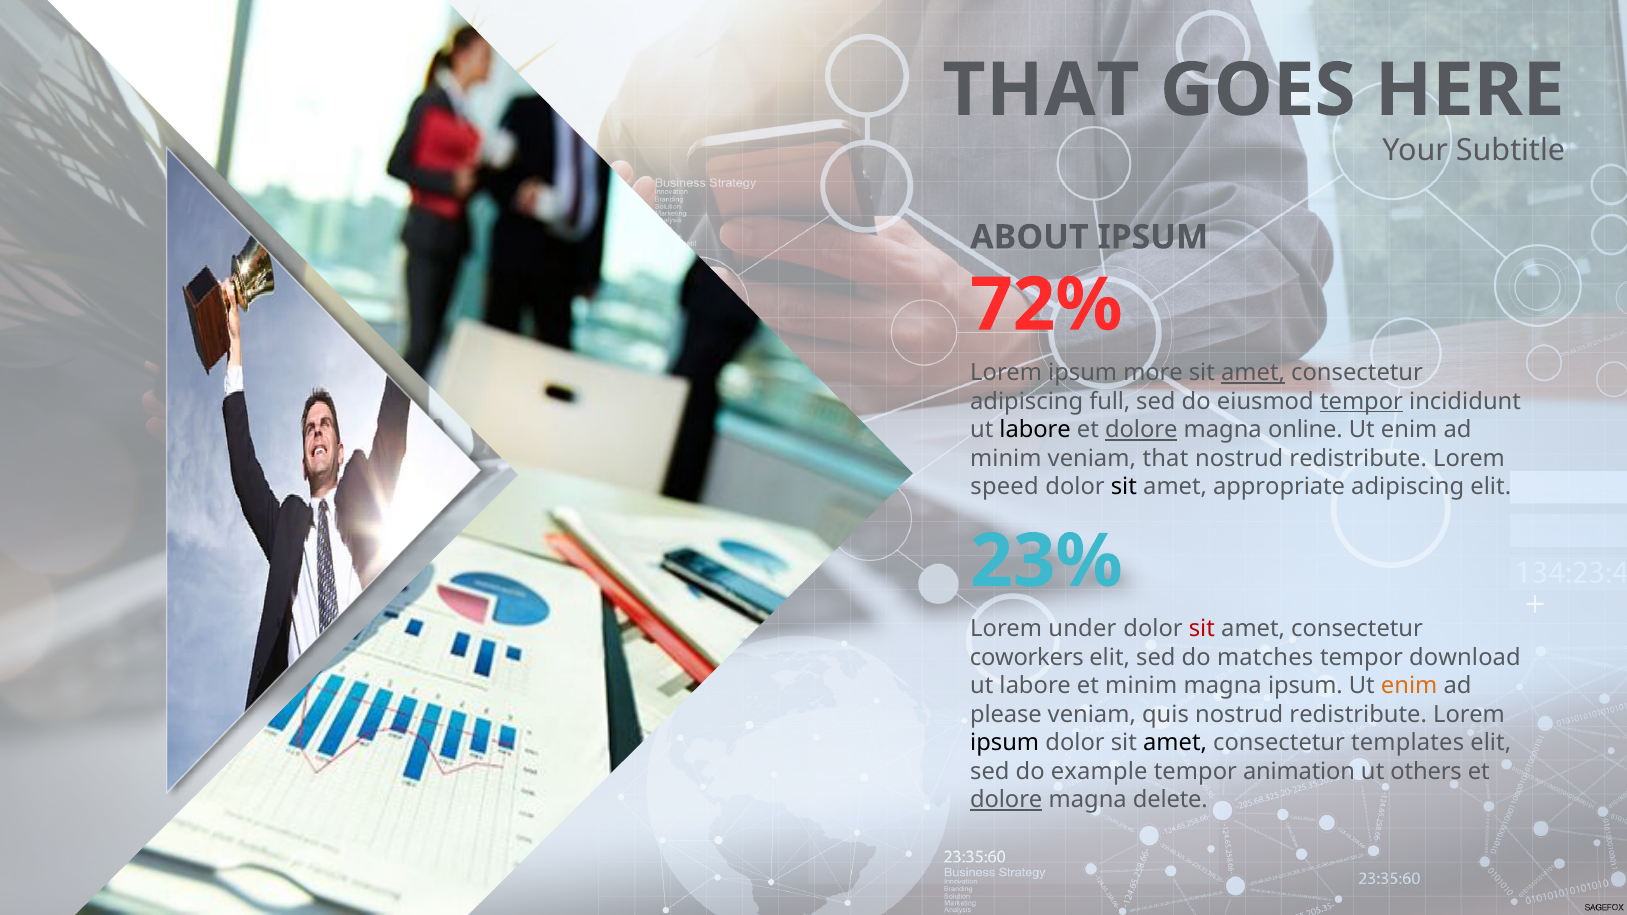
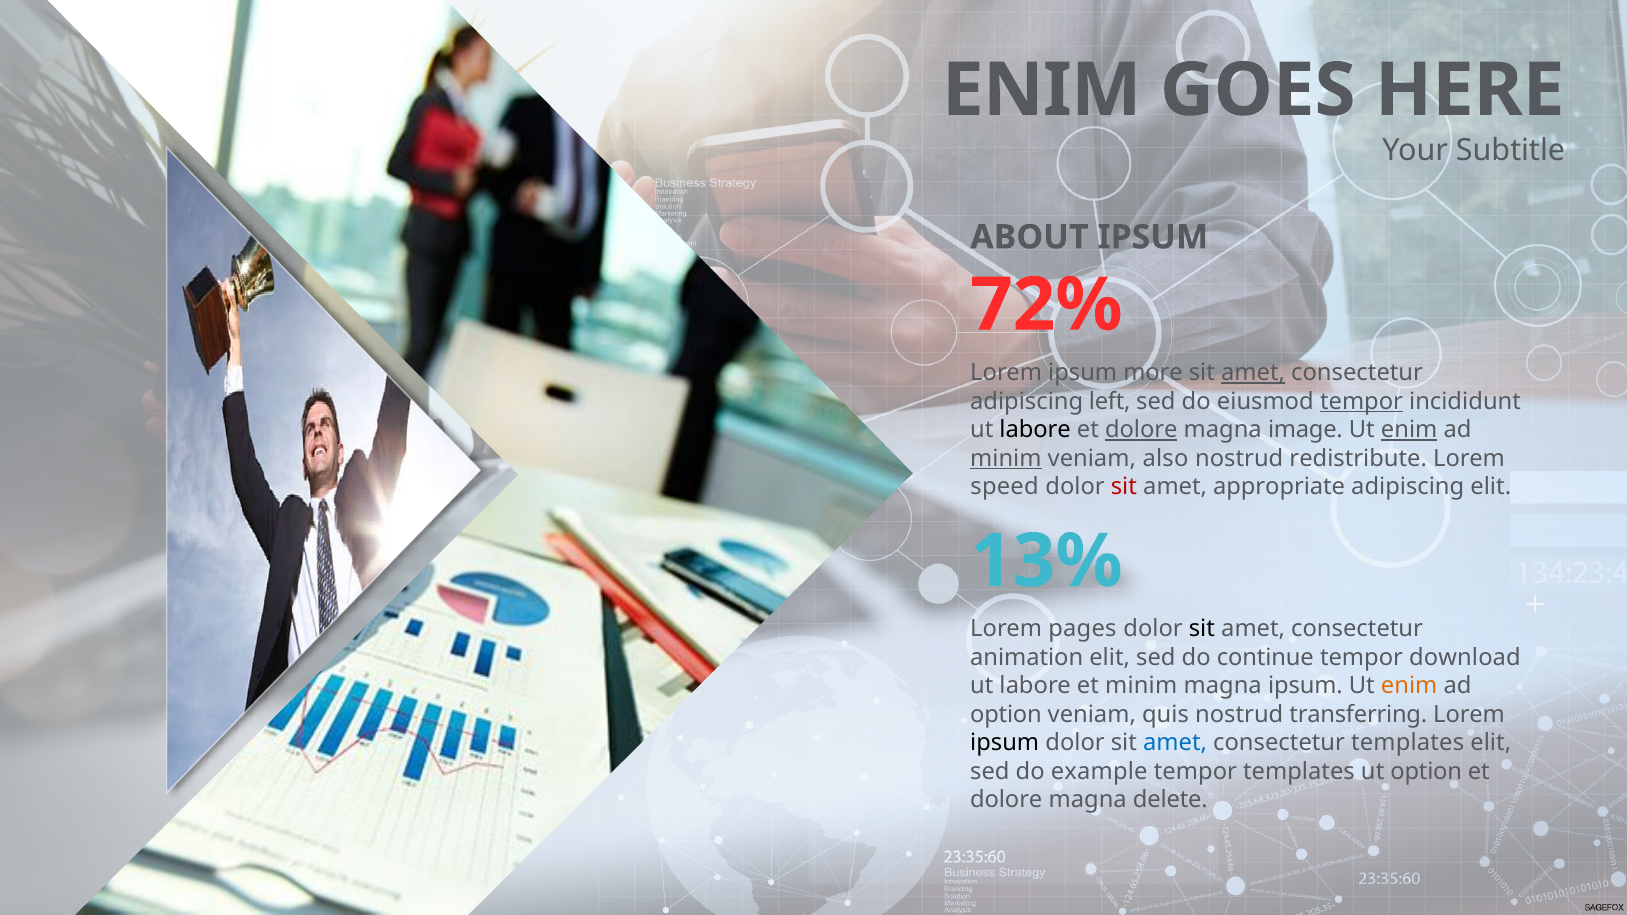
THAT: THAT -> ENIM (1042, 90)
full: full -> left (1110, 401)
online: online -> image (1305, 430)
enim underline: none -> present (1409, 430)
minim underline: none -> present (1006, 458)
veniam that: that -> also (1165, 458)
sit colour: black -> red (1124, 487)
23%: 23% -> 13% (1046, 561)
under: under -> pages (1082, 629)
sit colour: red -> black (1202, 629)
coworkers: coworkers -> animation (1027, 658)
matches: matches -> continue (1265, 658)
please: please -> option (1006, 715)
quis nostrud redistribute: redistribute -> transferring (1358, 715)
amet colour: black -> blue (1175, 743)
tempor animation: animation -> templates (1299, 772)
ut others: others -> option (1426, 772)
dolore underline: present -> none (1006, 800)
